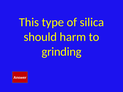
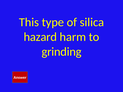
should: should -> hazard (40, 37)
